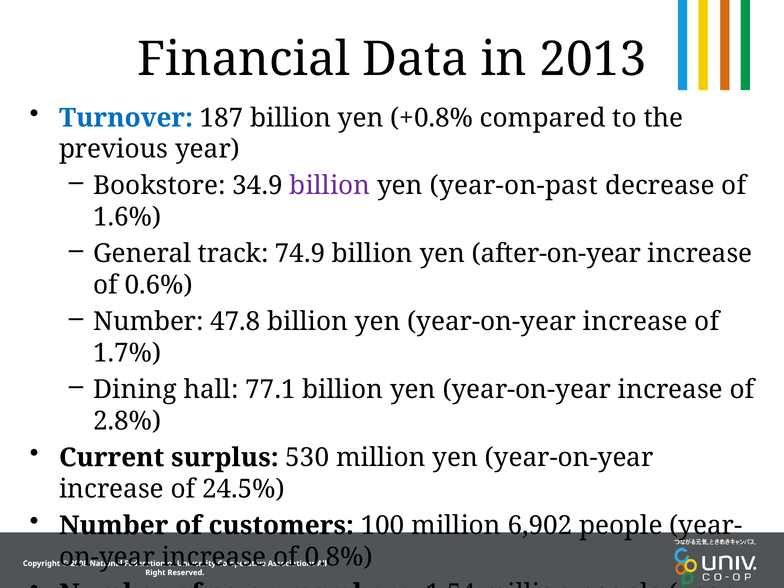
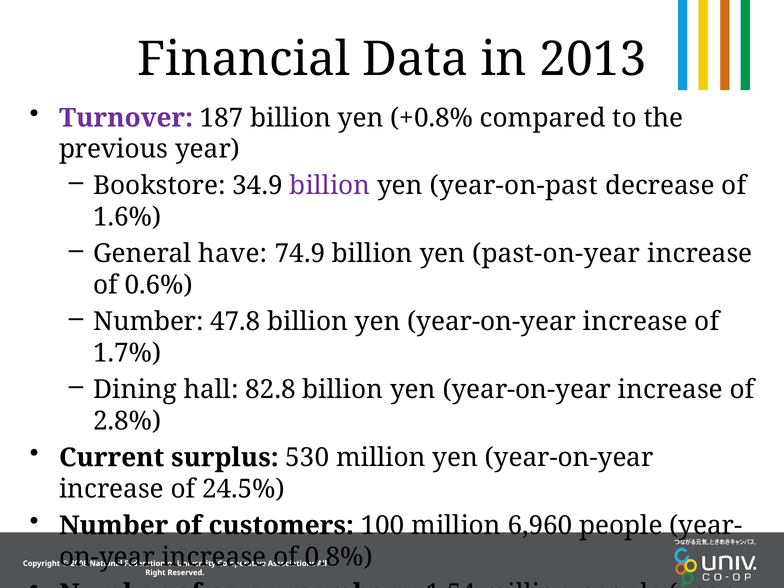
Turnover colour: blue -> purple (126, 118)
track: track -> have (233, 254)
after-on-year: after-on-year -> past-on-year (556, 254)
77.1: 77.1 -> 82.8 (270, 390)
6,902: 6,902 -> 6,960 (540, 526)
